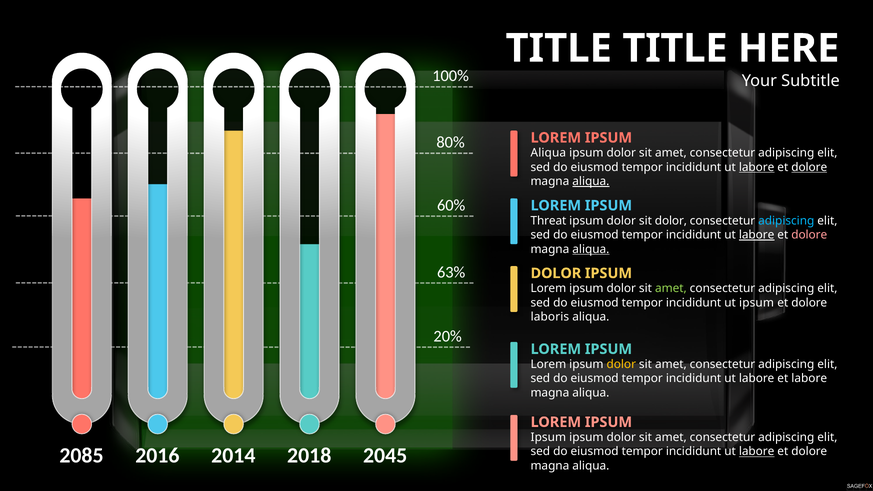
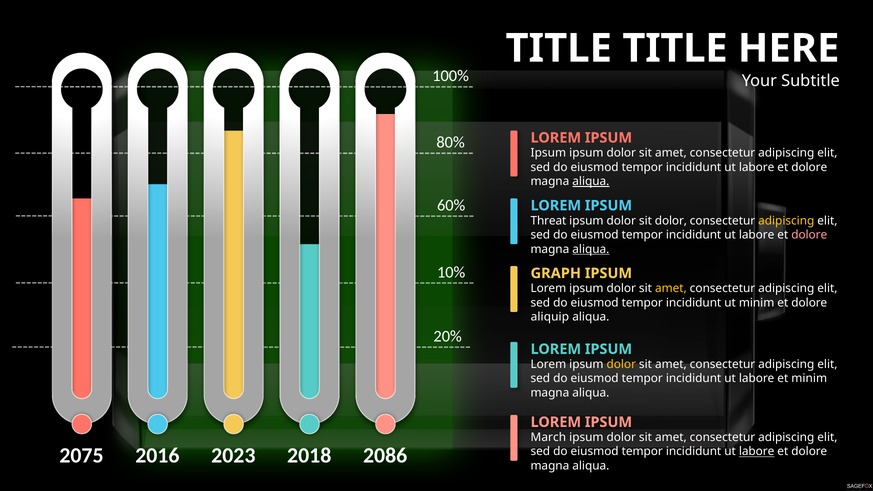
Aliqua: Aliqua -> Ipsum (548, 153)
labore underline: present -> none (757, 167)
dolore underline: present -> none (809, 167)
adipiscing colour: light blue -> yellow (786, 221)
labore underline: present -> none (757, 235)
63%: 63% -> 10% (451, 272)
DOLOR: DOLOR -> GRAPH (556, 273)
amet colour: light green -> yellow (671, 289)
ut ipsum: ipsum -> minim (757, 303)
laboris: laboris -> aliquip (550, 317)
et labore: labore -> minim (809, 379)
Ipsum: Ipsum -> March (548, 437)
2085: 2085 -> 2075 (81, 455)
2014: 2014 -> 2023 (233, 455)
2045: 2045 -> 2086 (385, 455)
